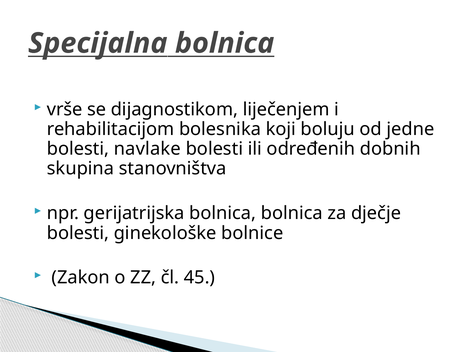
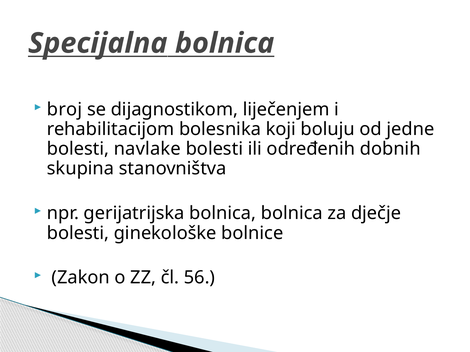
vrše: vrše -> broj (65, 110)
45: 45 -> 56 (199, 278)
